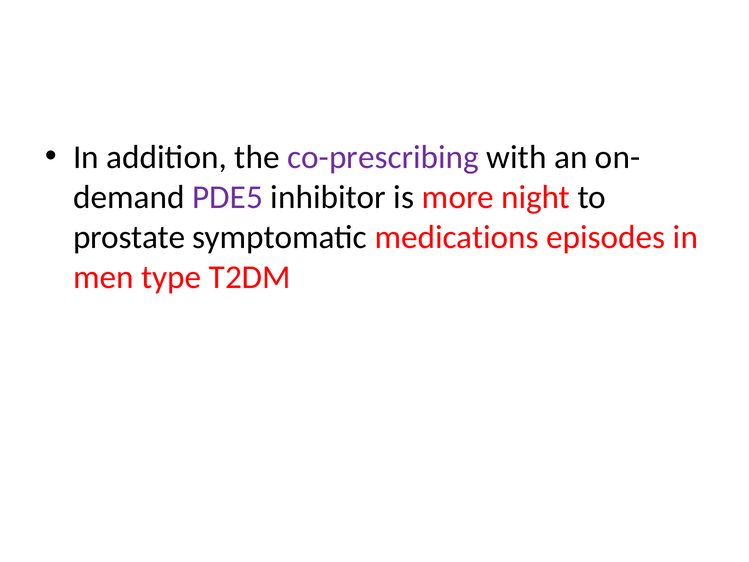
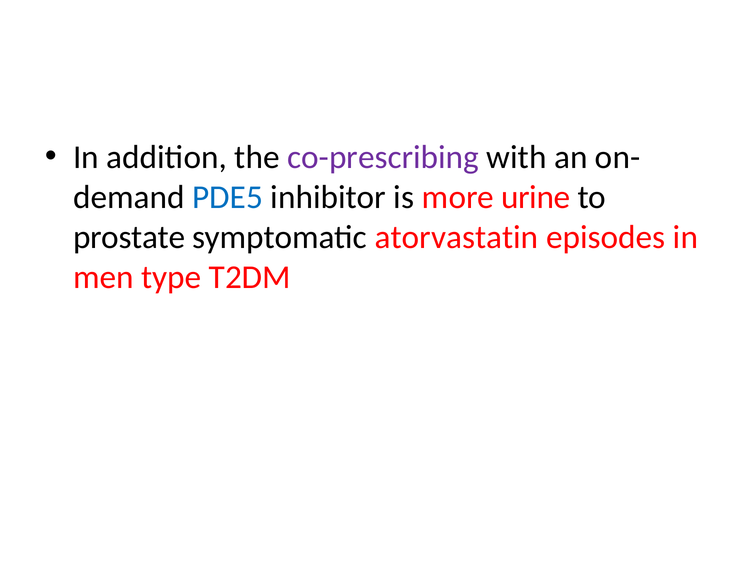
PDE5 colour: purple -> blue (228, 197)
night: night -> urine (536, 197)
medications: medications -> atorvastatin (457, 237)
